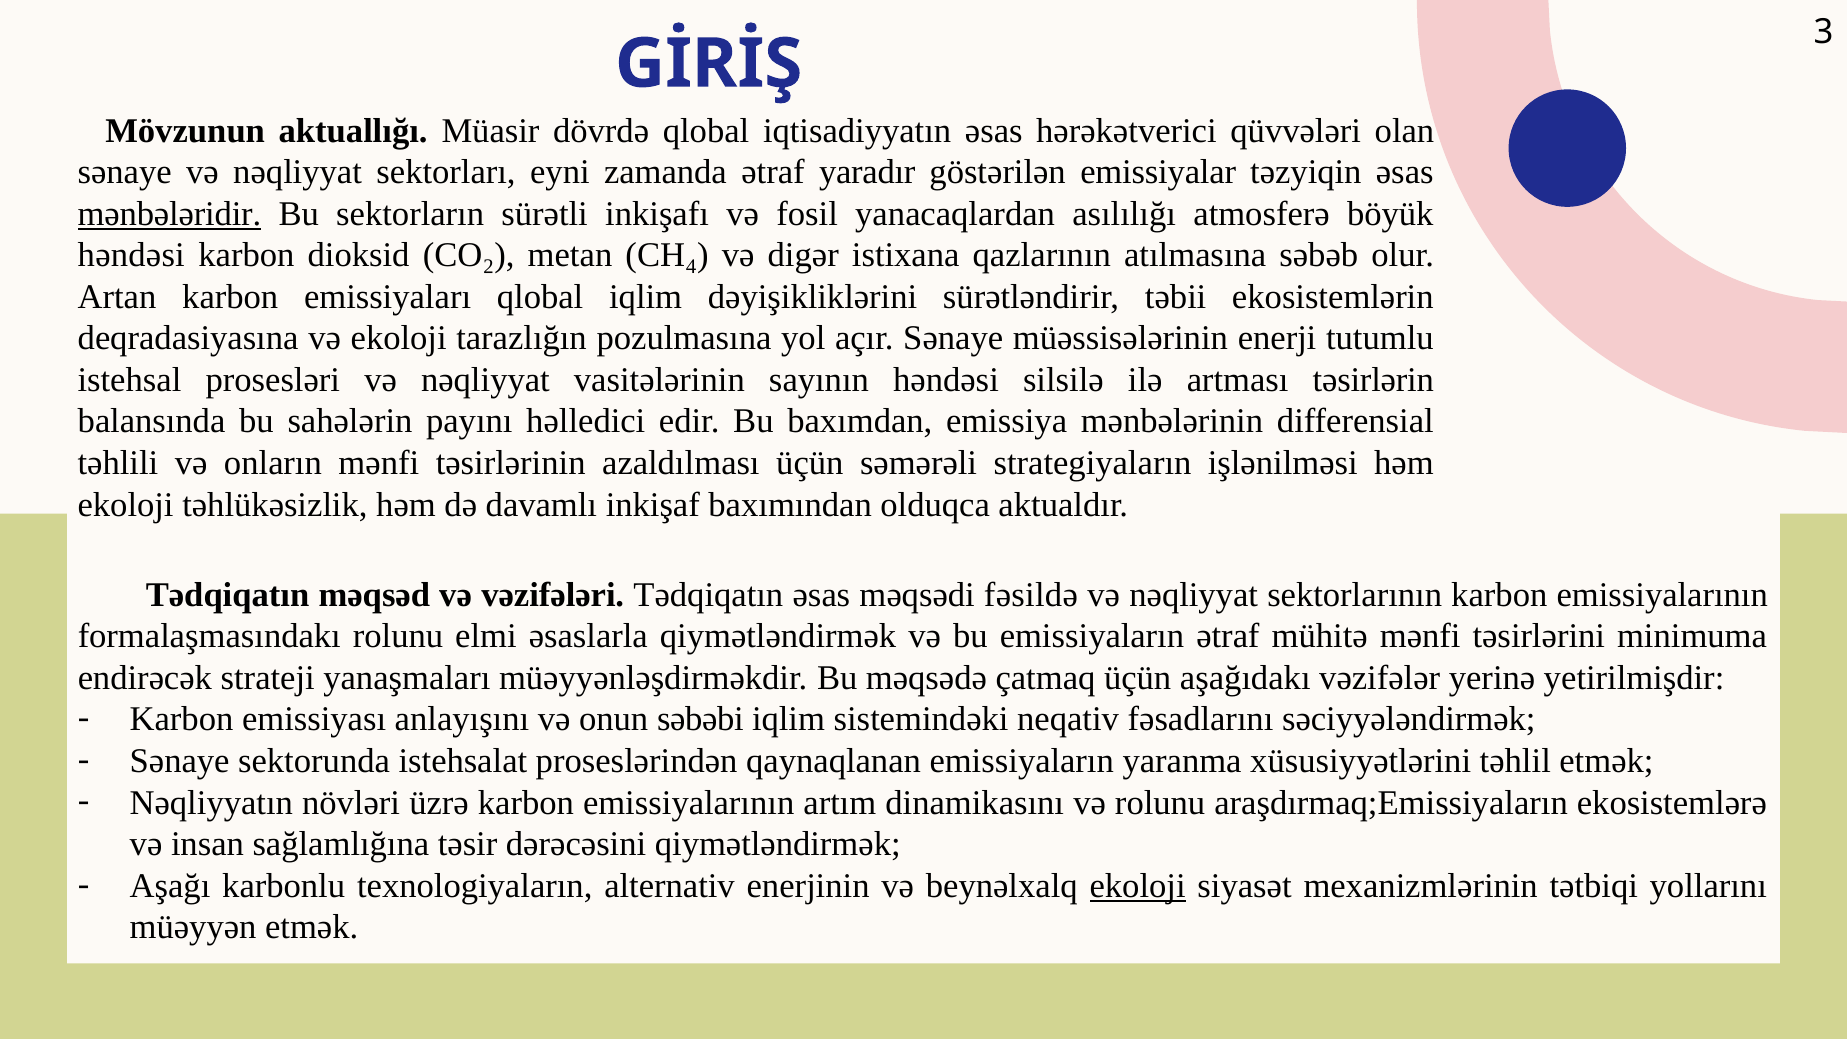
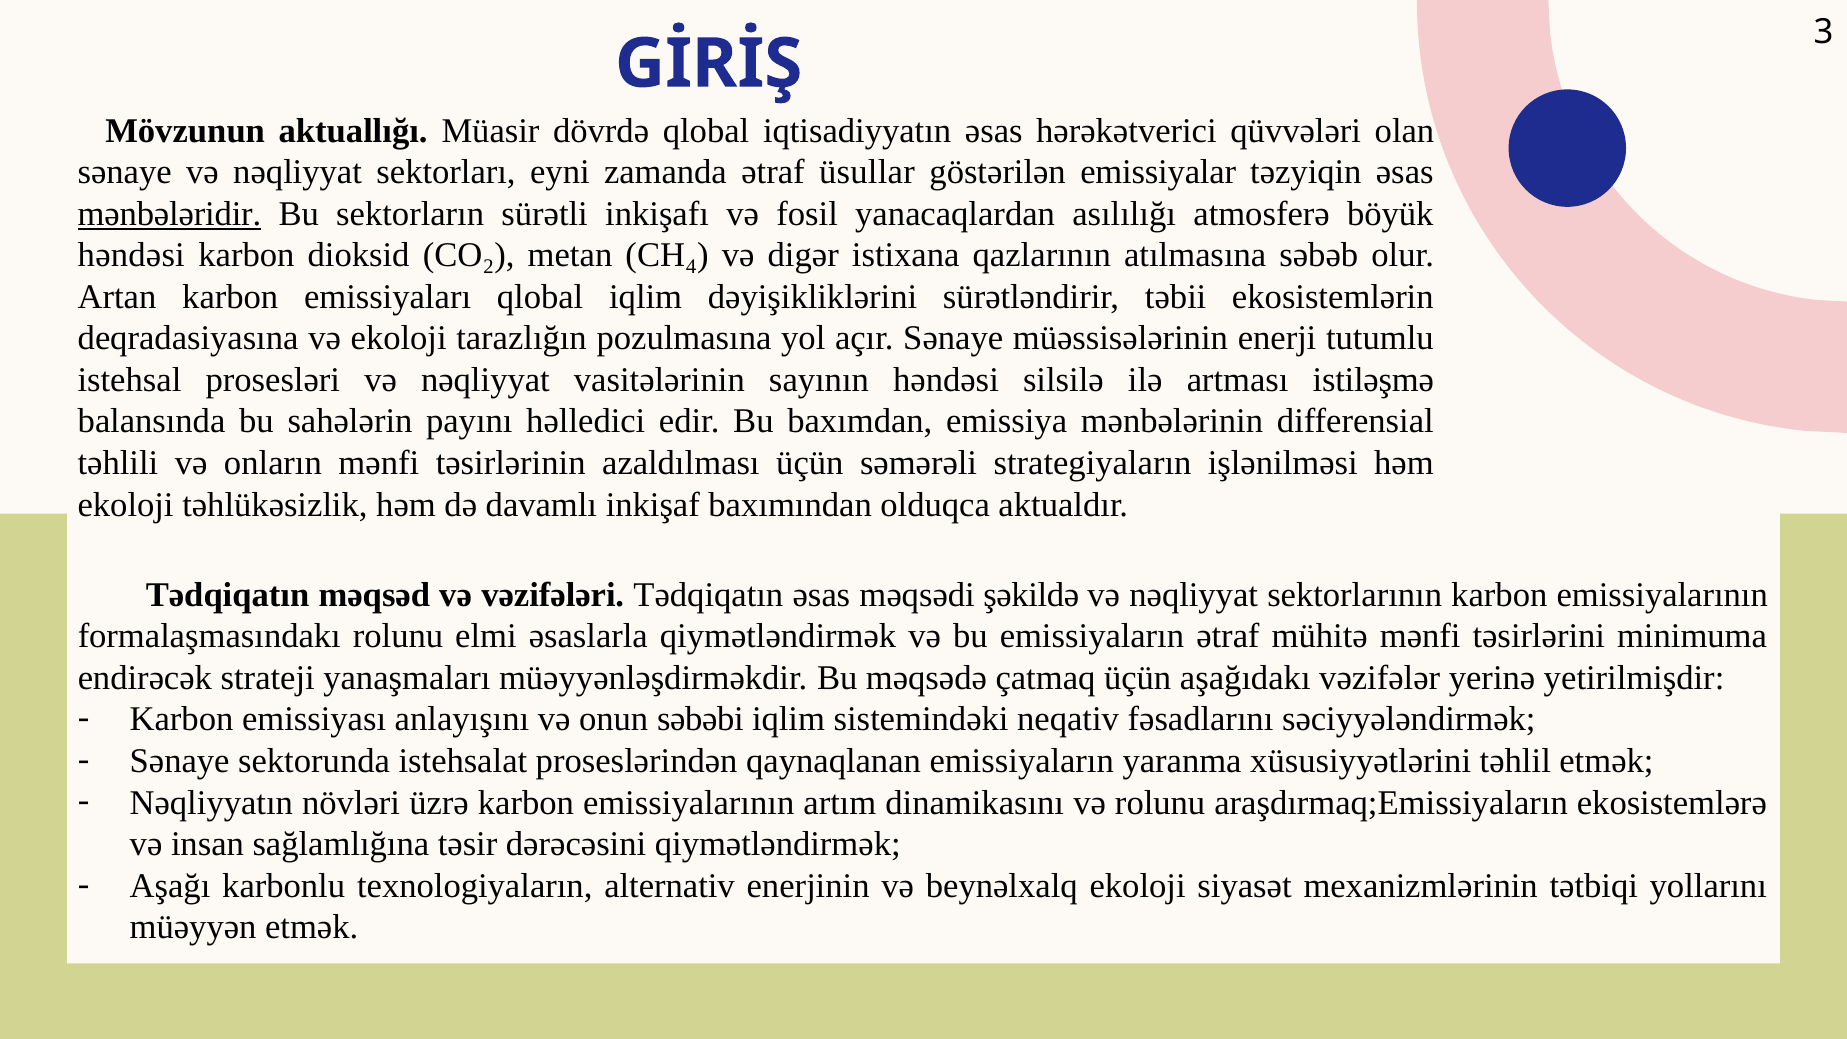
yaradır: yaradır -> üsullar (867, 172)
təsirlərin: təsirlərin -> istiləşmə (1373, 380)
fəsildə: fəsildə -> şəkildə (1031, 595)
ekoloji underline: present -> none (1138, 886)
